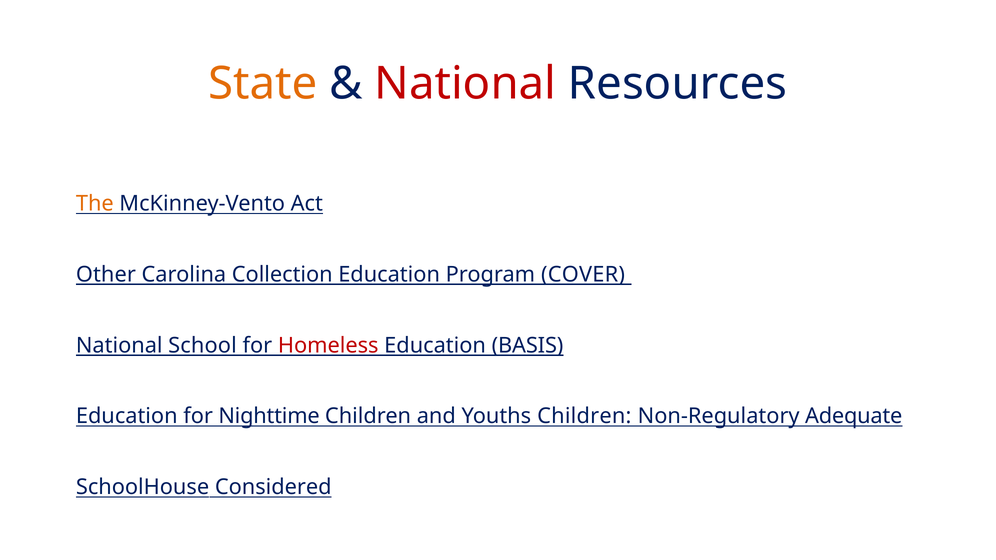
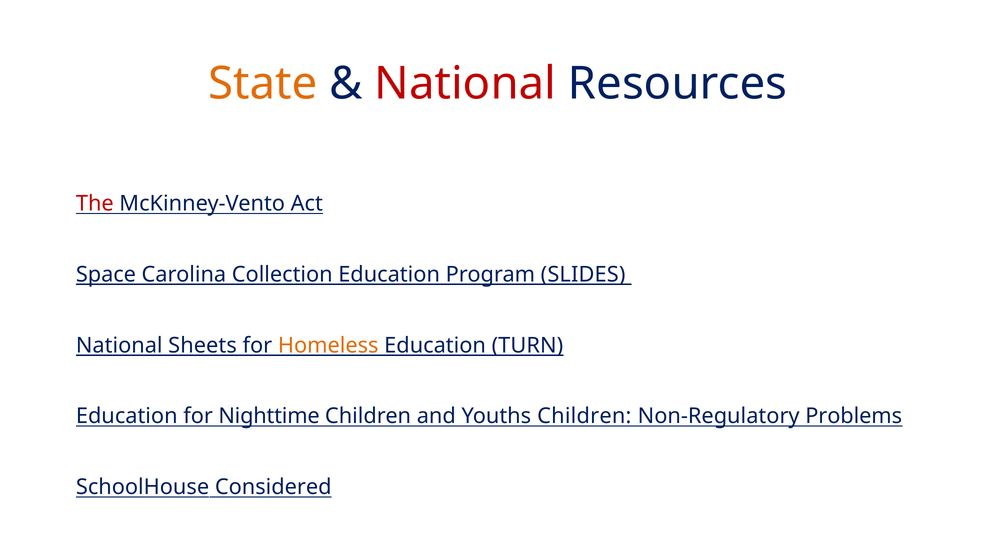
The colour: orange -> red (95, 204)
Other: Other -> Space (106, 275)
COVER: COVER -> SLIDES (583, 275)
School: School -> Sheets (203, 345)
Homeless colour: red -> orange (328, 345)
BASIS: BASIS -> TURN (527, 345)
Adequate: Adequate -> Problems (854, 416)
